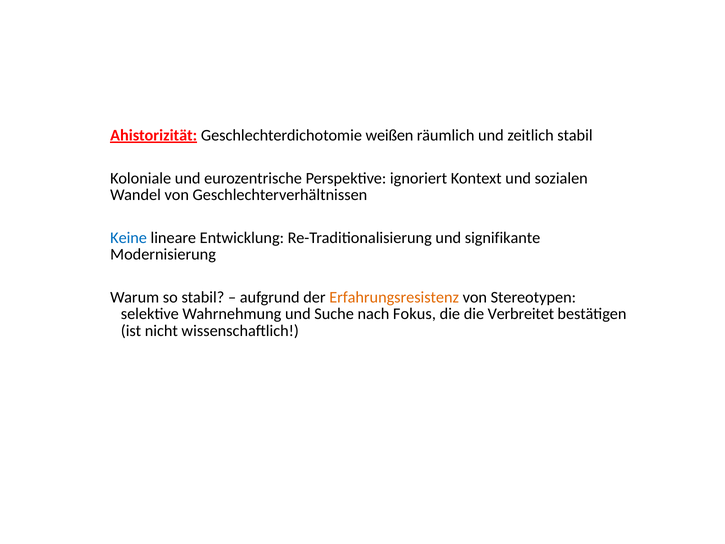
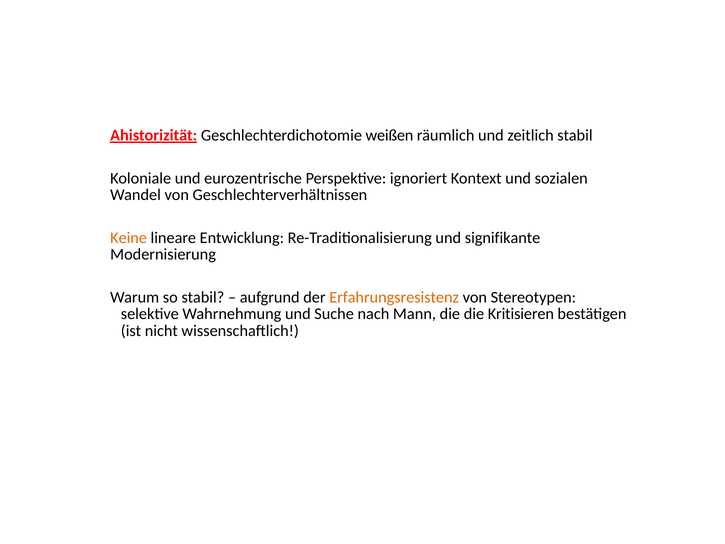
Keine colour: blue -> orange (129, 238)
Fokus: Fokus -> Mann (415, 314)
Verbreitet: Verbreitet -> Kritisieren (521, 314)
